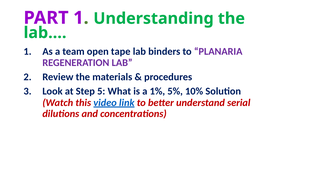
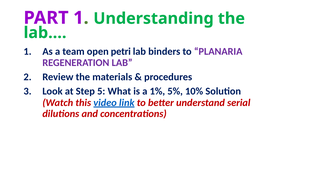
tape: tape -> petri (121, 51)
